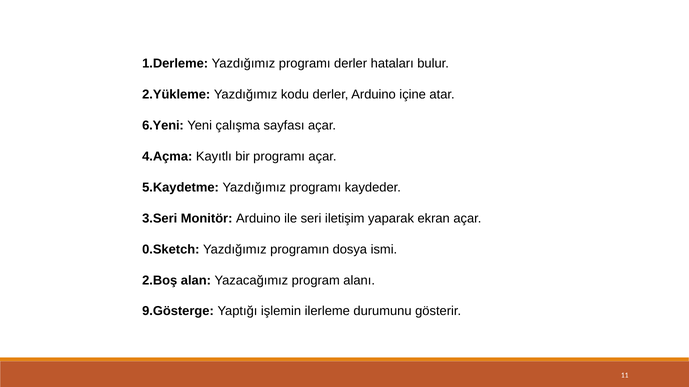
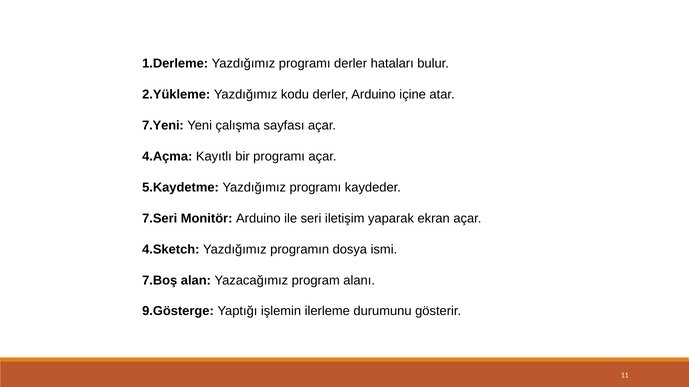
6.Yeni: 6.Yeni -> 7.Yeni (163, 126)
3.Seri: 3.Seri -> 7.Seri (160, 219)
0.Sketch: 0.Sketch -> 4.Sketch (171, 250)
2.Boş: 2.Boş -> 7.Boş (160, 281)
